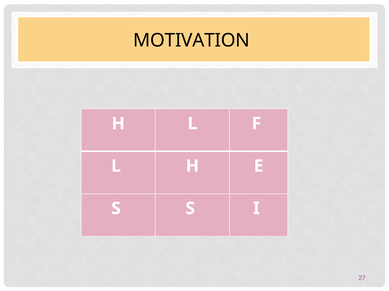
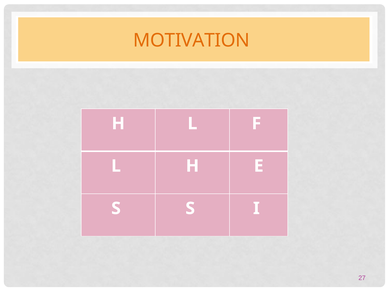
MOTIVATION colour: black -> orange (191, 41)
